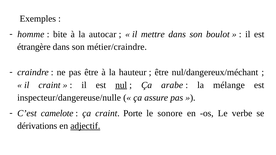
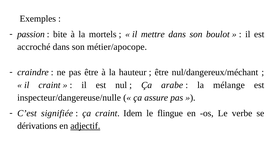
homme: homme -> passion (31, 34)
autocar: autocar -> mortels (103, 34)
étrangère: étrangère -> accroché (34, 47)
métier/craindre: métier/craindre -> métier/apocope (117, 47)
nul underline: present -> none (121, 85)
camelote: camelote -> signifiée (57, 113)
Porte: Porte -> Idem (133, 113)
sonore: sonore -> flingue (170, 113)
